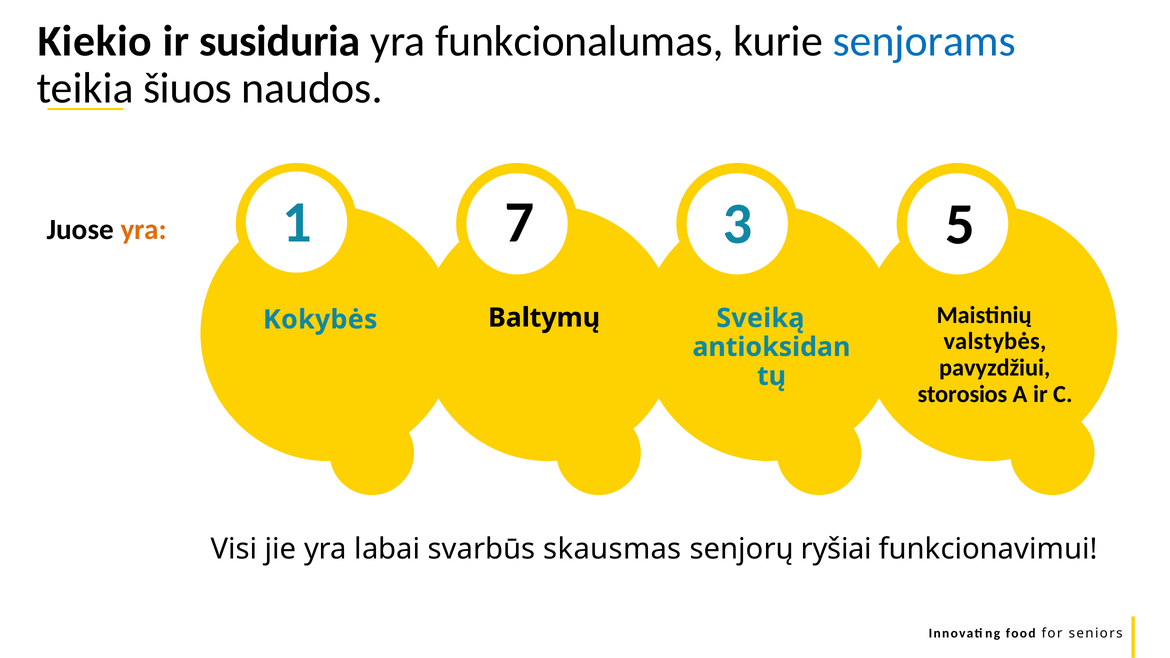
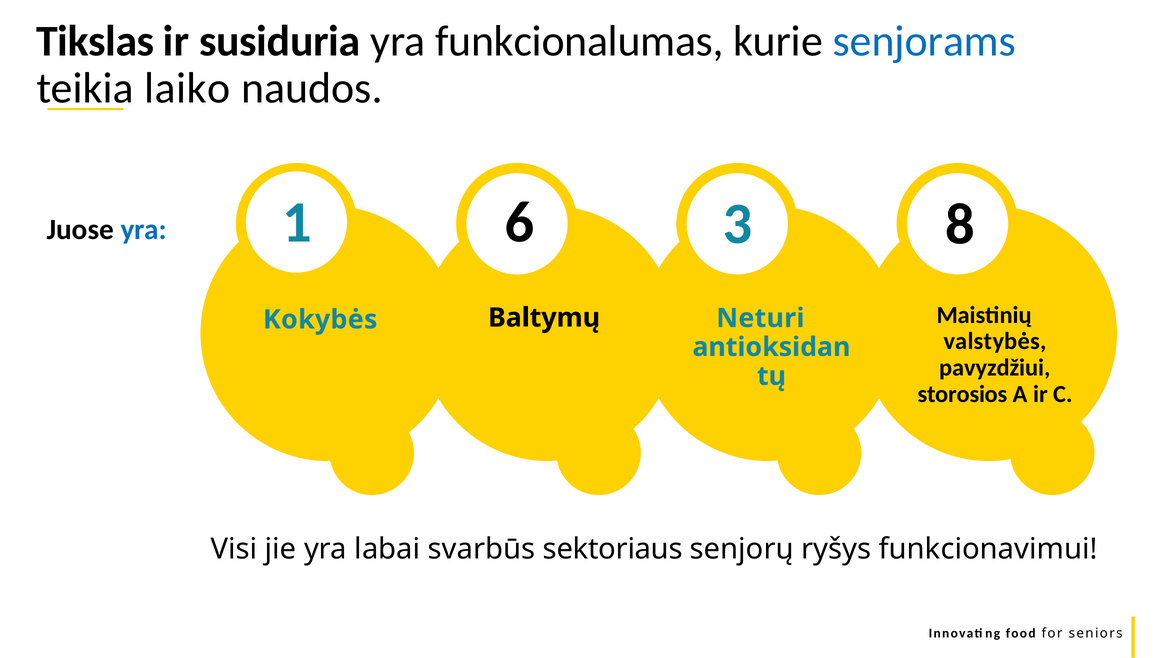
Kiekio: Kiekio -> Tikslas (95, 41)
šiuos: šiuos -> laiko (187, 89)
7: 7 -> 6 (519, 223)
5: 5 -> 8 (960, 224)
yra colour: orange -> blue (144, 230)
Sveiką: Sveiką -> Neturi (760, 318)
skausmas: skausmas -> sektoriaus (613, 549)
ryšiai: ryšiai -> ryšys (836, 549)
